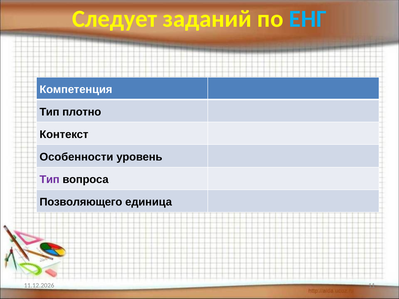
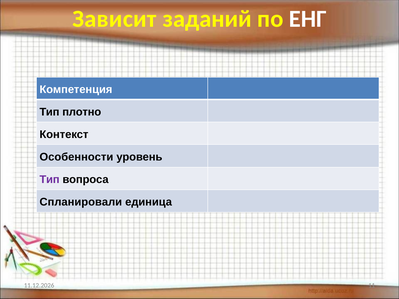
Следует: Следует -> Зависит (114, 19)
ЕНГ colour: light blue -> white (308, 19)
Позволяющего: Позволяющего -> Спланировали (81, 202)
